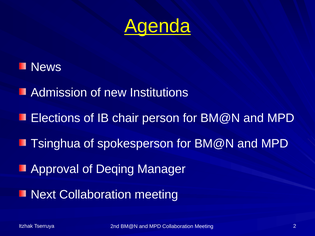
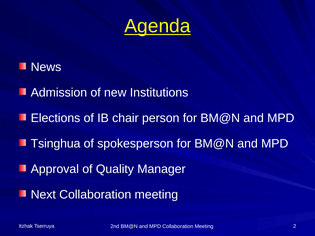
Deqing: Deqing -> Quality (115, 169)
